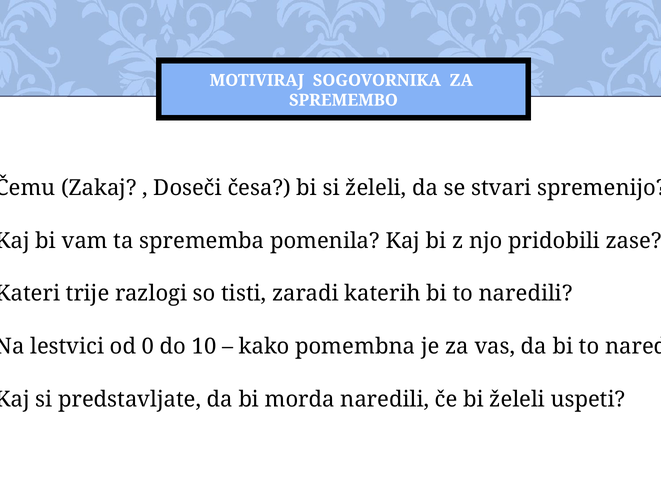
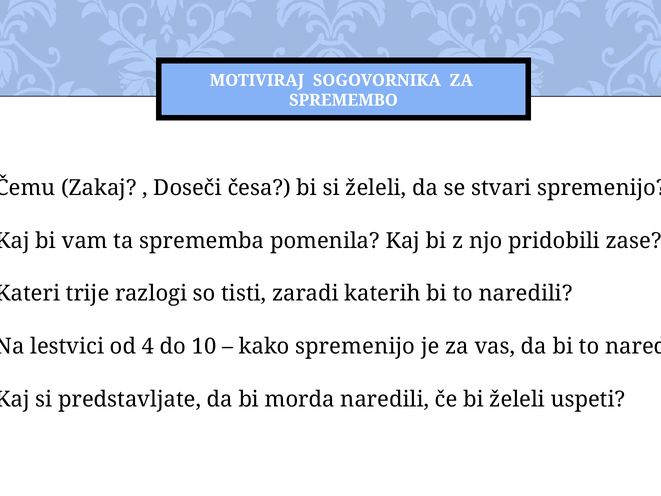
od 0: 0 -> 4 (148, 346)
kako pomembna: pomembna -> spremenijo (355, 346)
